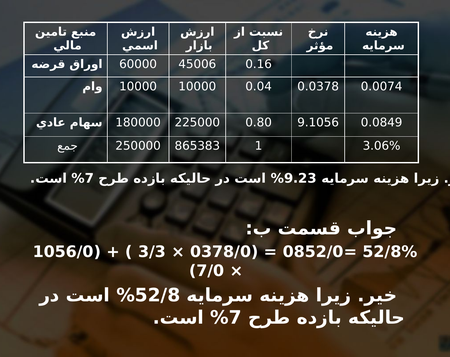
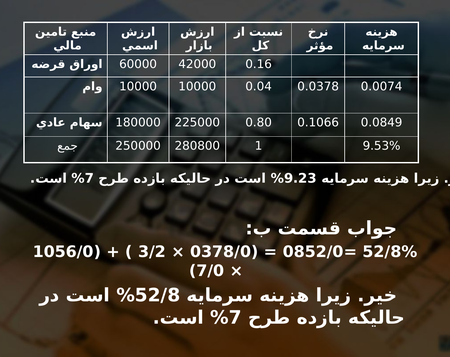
45006: 45006 -> 42000 (197, 64)
9.1056: 9.1056 -> 0.1066 (318, 123)
865383: 865383 -> 280800 (197, 146)
3.06%: 3.06% -> 9.53% (382, 146)
3/3: 3/3 -> 3/2 (152, 252)
